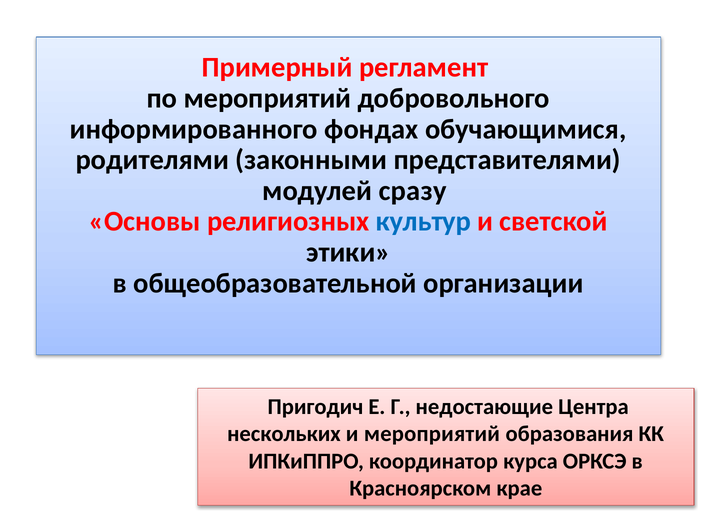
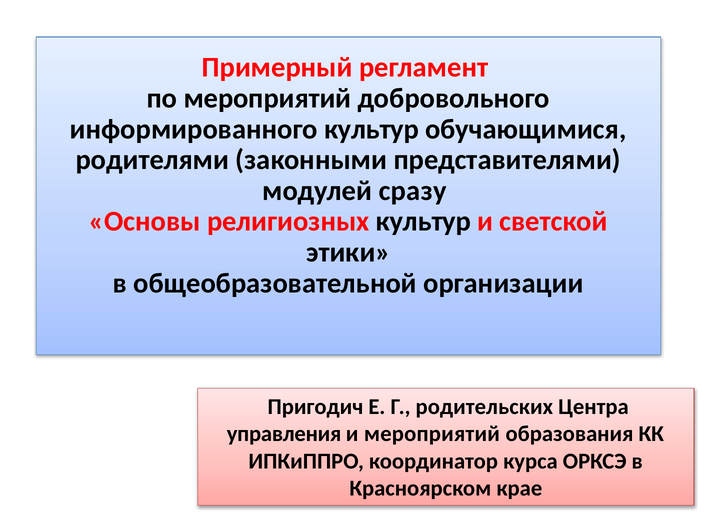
информированного фондах: фондах -> культур (372, 129)
культур colour: blue -> black (423, 221)
недостающие: недостающие -> родительских (484, 407)
нескольких: нескольких -> управления (284, 434)
